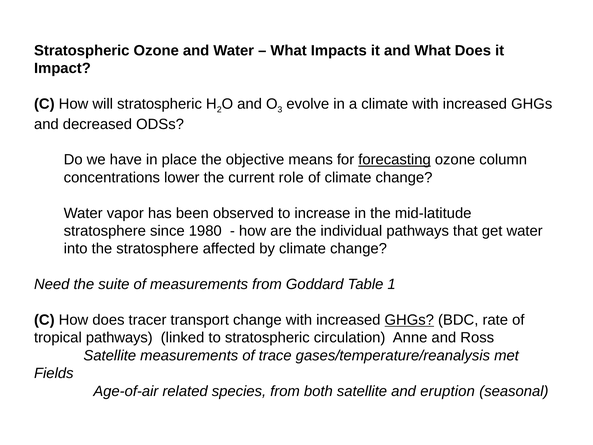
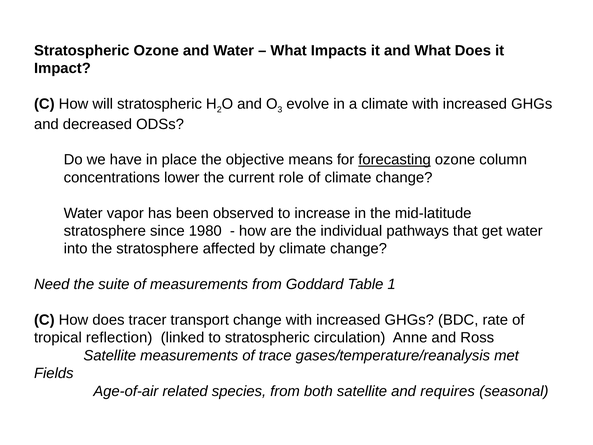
GHGs underline: present -> none (409, 320)
tropical pathways: pathways -> reflection (119, 338)
eruption: eruption -> requires (448, 391)
